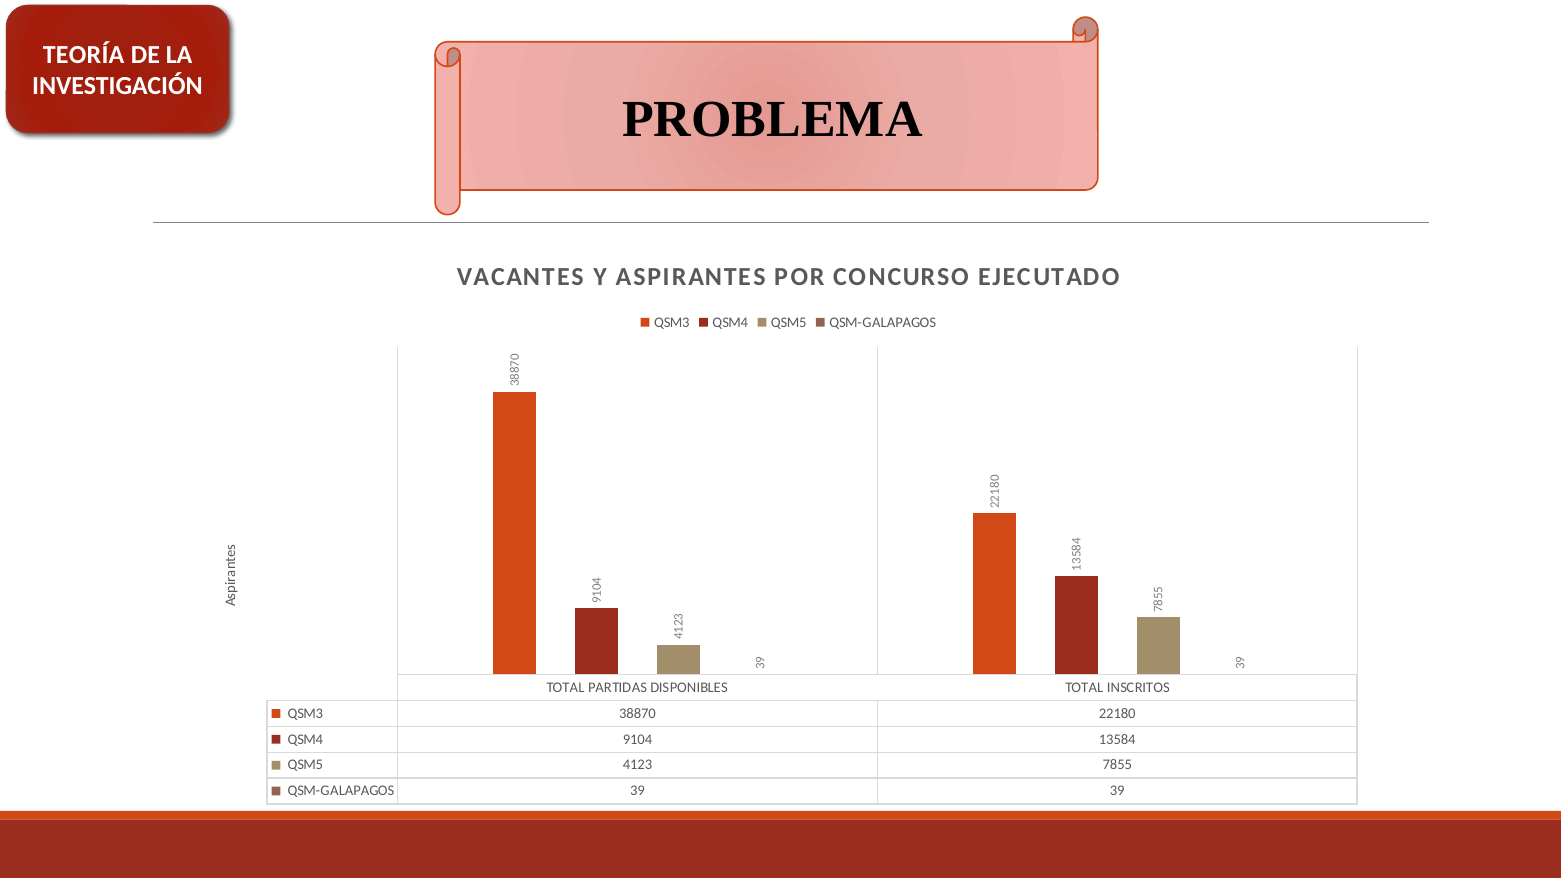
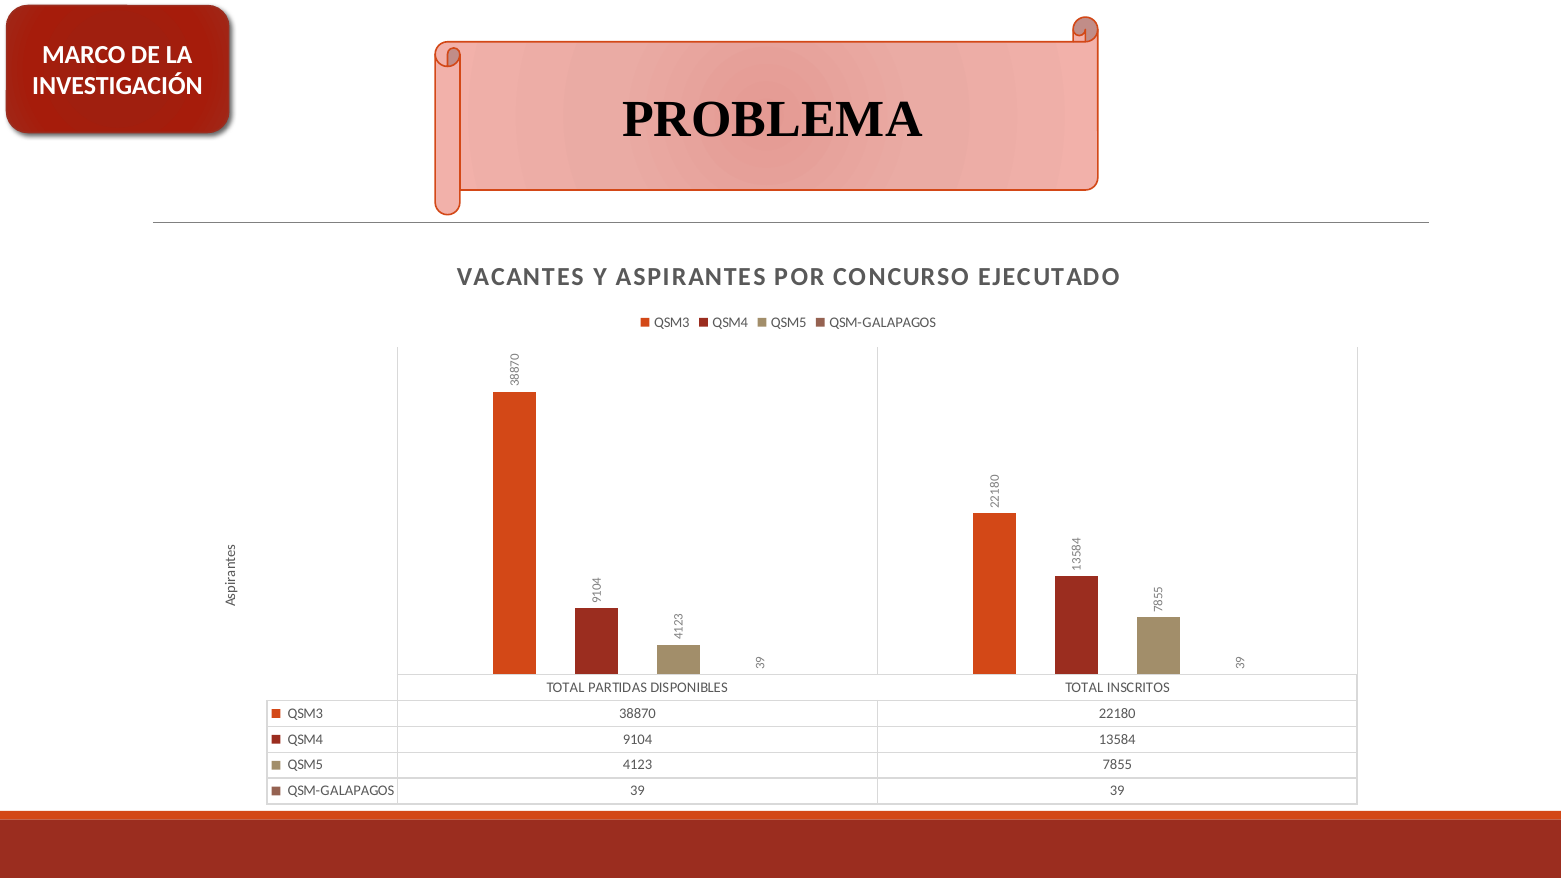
TEORÍA: TEORÍA -> MARCO (84, 55)
